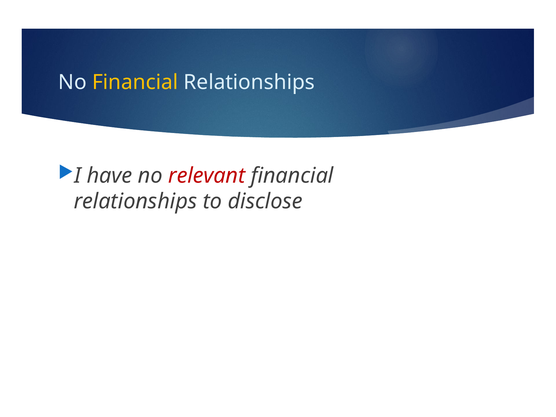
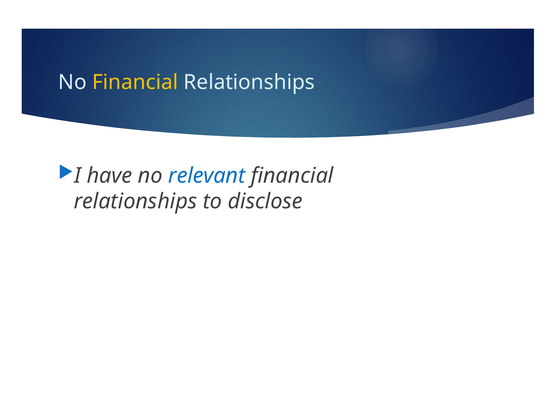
relevant colour: red -> blue (207, 176)
